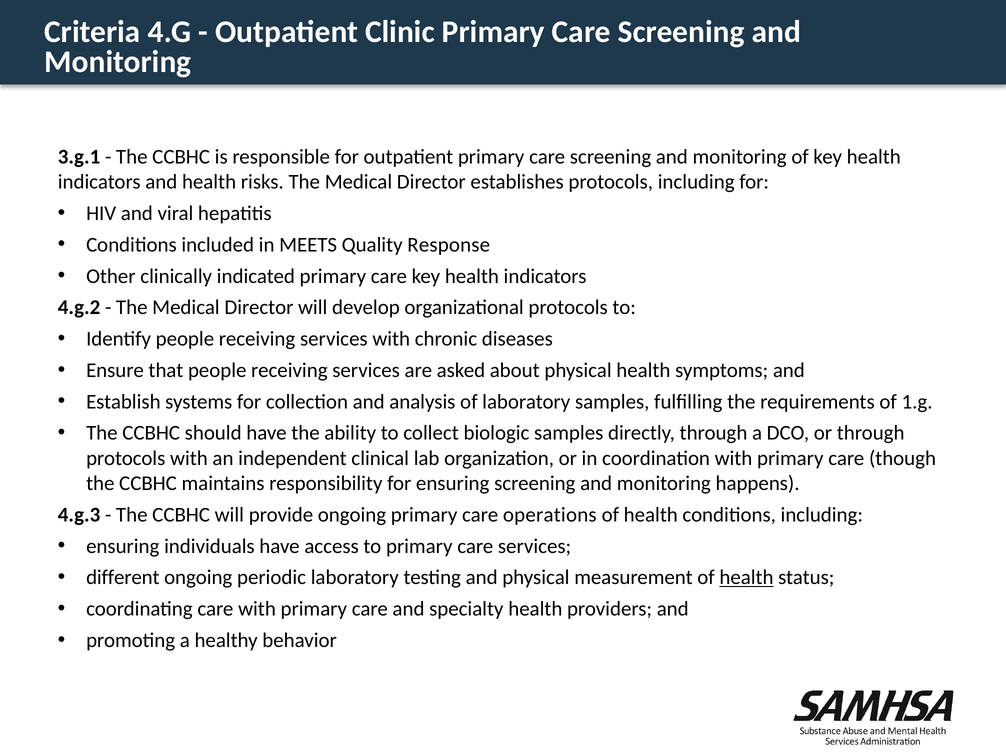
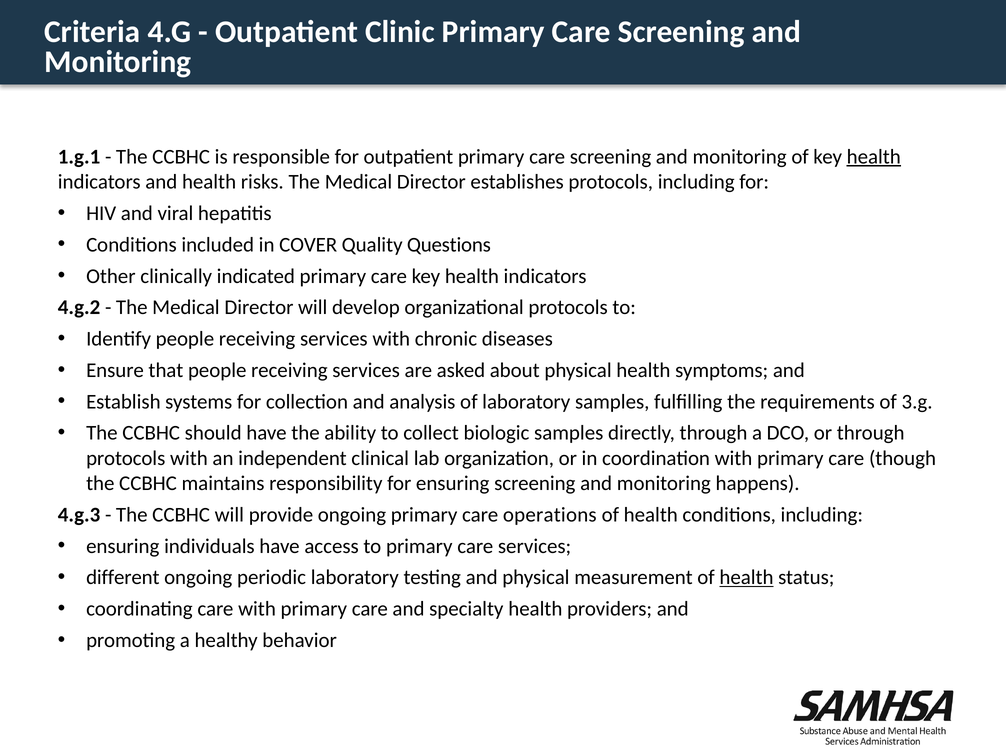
3.g.1: 3.g.1 -> 1.g.1 (79, 157)
health underline: none -> present (874, 157)
MEETS: MEETS -> COVER (308, 245)
Response: Response -> Questions (449, 245)
1.g: 1.g -> 3.g (917, 401)
